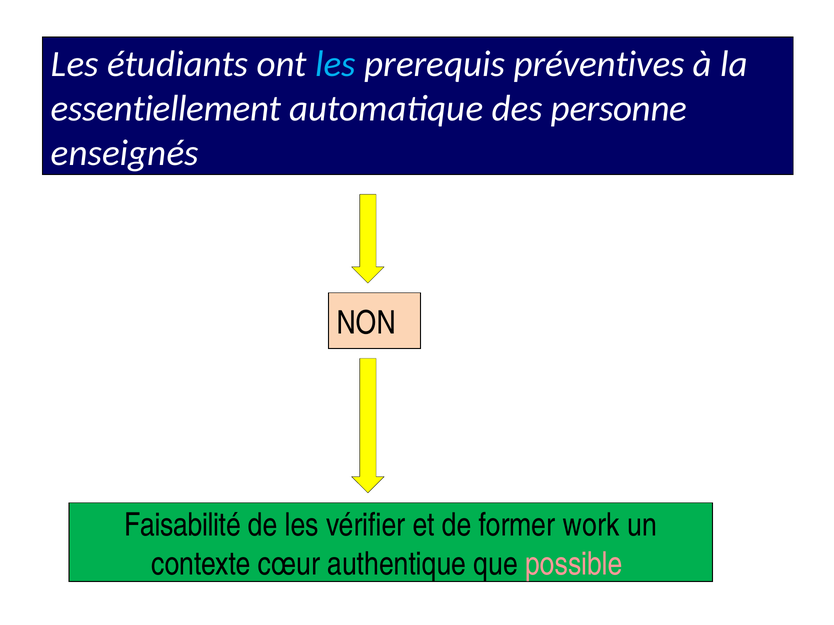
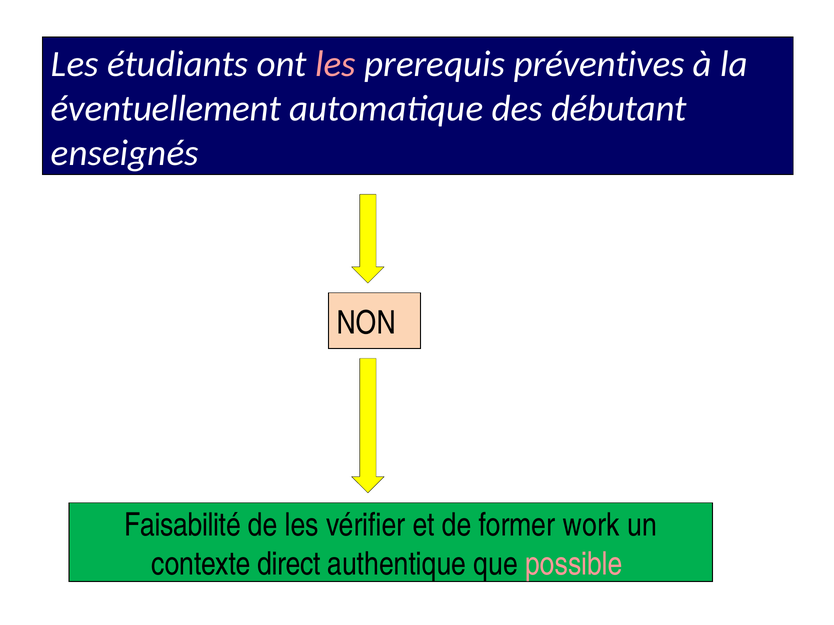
les colour: light blue -> pink (336, 64)
essentiellement: essentiellement -> éventuellement (166, 108)
personne: personne -> débutant (619, 108)
cœur: cœur -> direct (289, 564)
